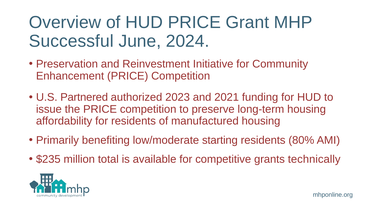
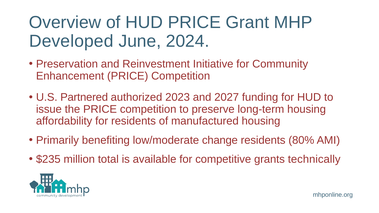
Successful: Successful -> Developed (71, 41)
2021: 2021 -> 2027 (227, 97)
starting: starting -> change (220, 140)
